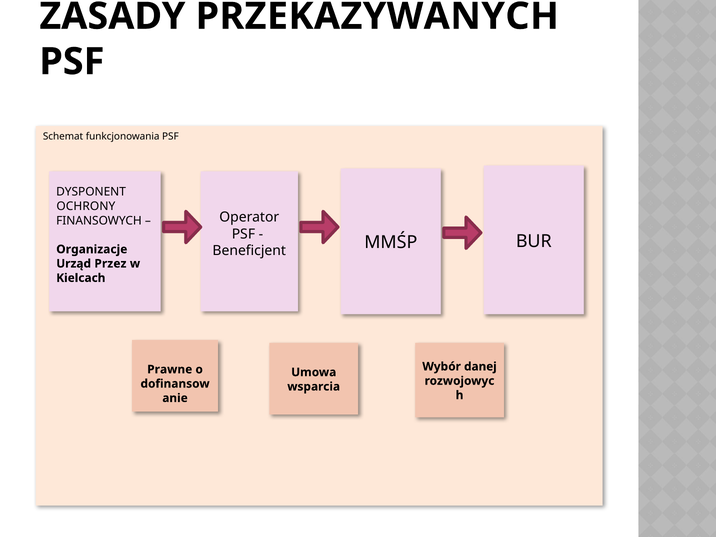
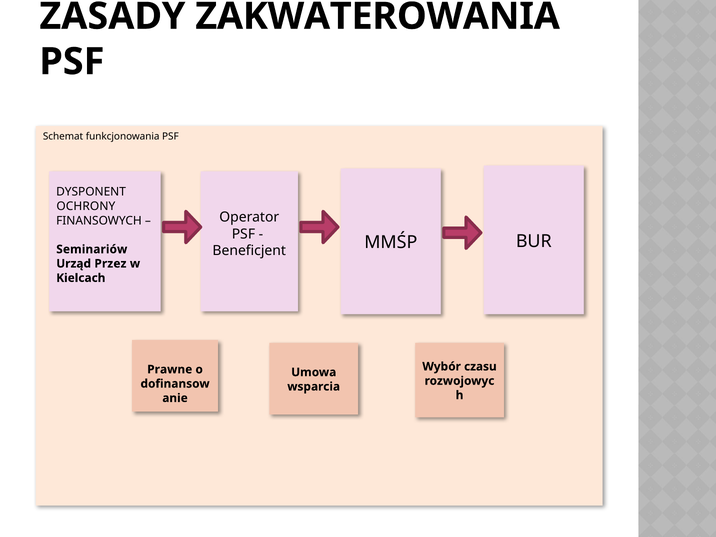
PRZEKAZYWANYCH: PRZEKAZYWANYCH -> ZAKWATEROWANIA (378, 16)
Organizacje: Organizacje -> Seminariów (92, 249)
danej: danej -> czasu (480, 367)
